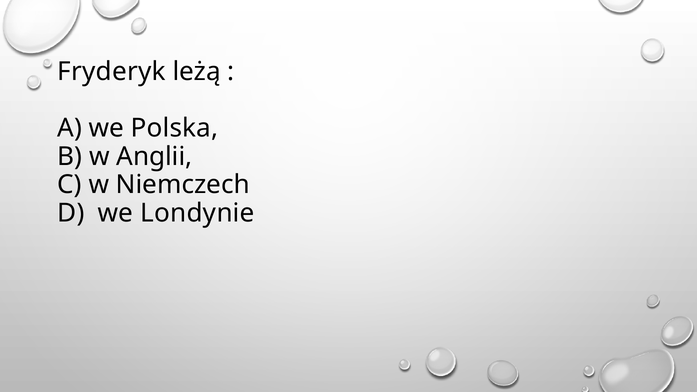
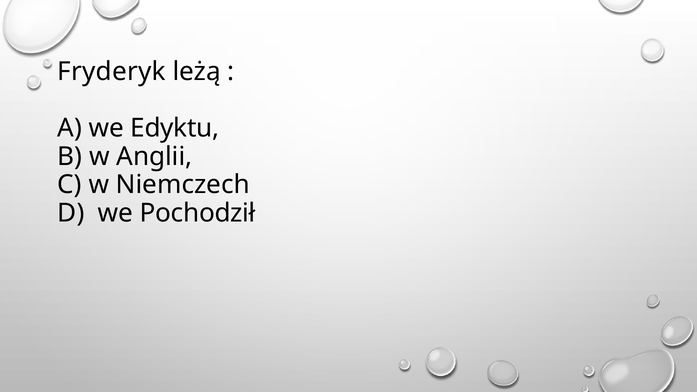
Polska: Polska -> Edyktu (175, 128)
Londynie: Londynie -> Pochodził (198, 213)
